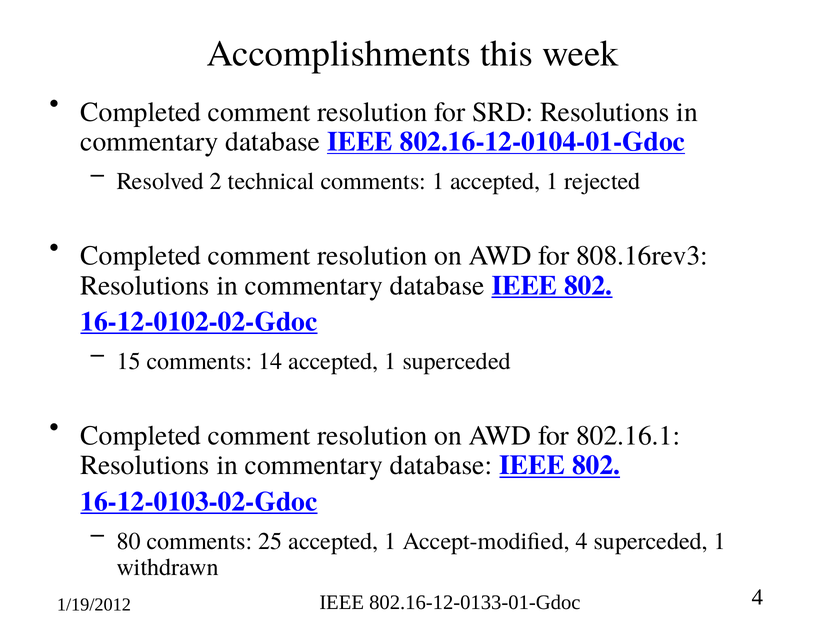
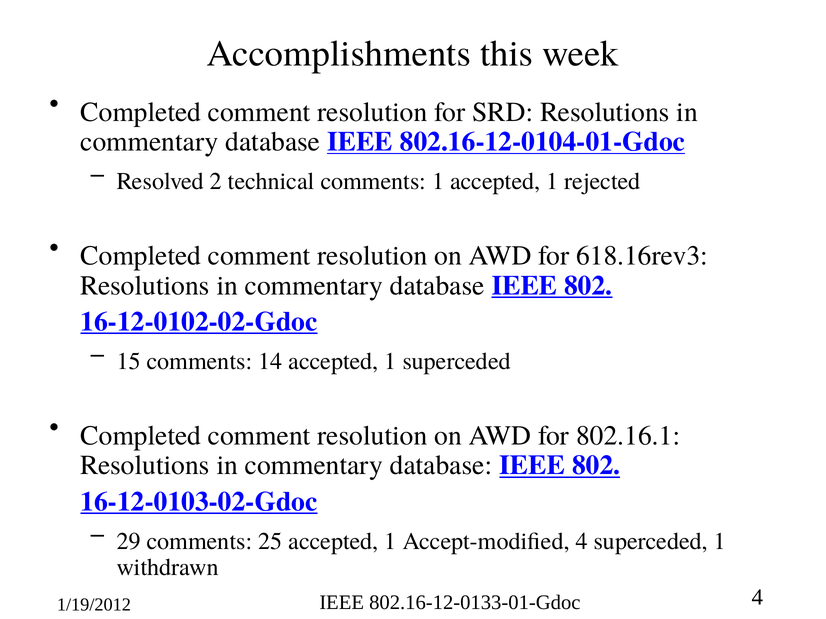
808.16rev3: 808.16rev3 -> 618.16rev3 (642, 256)
80: 80 -> 29 (129, 542)
